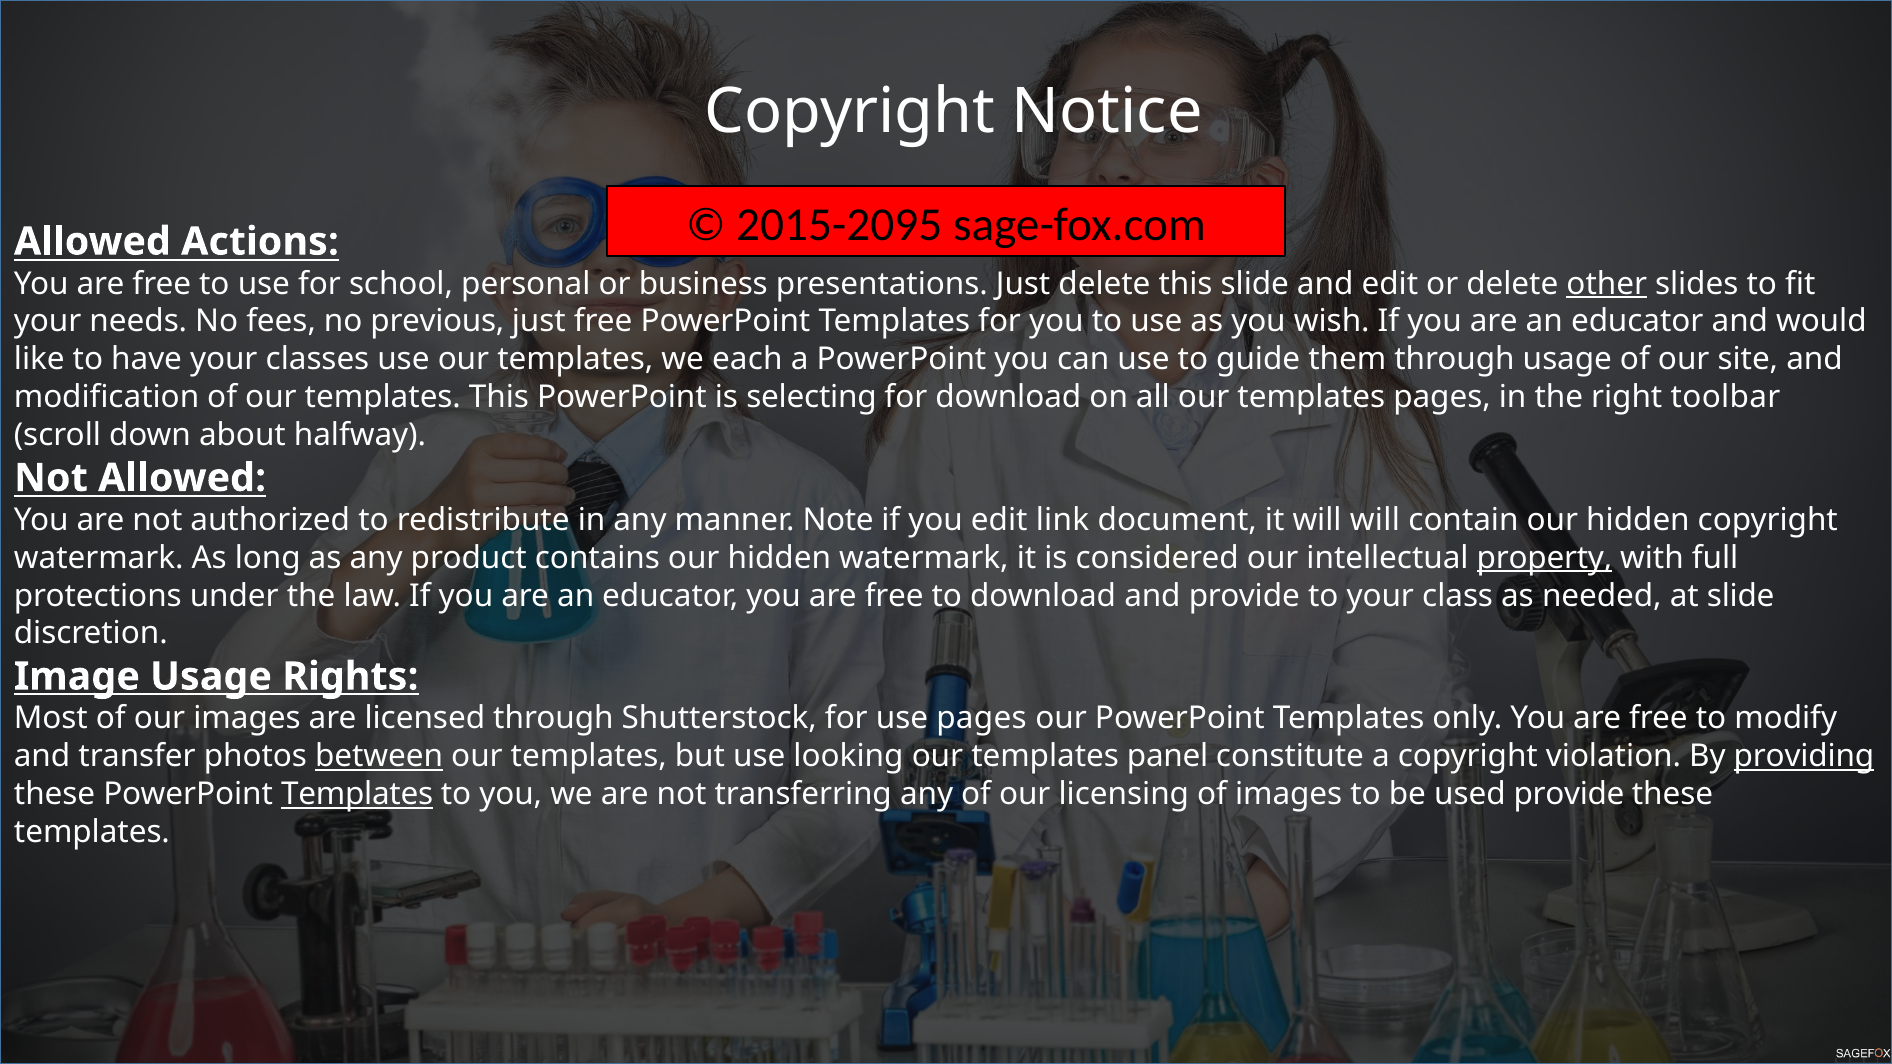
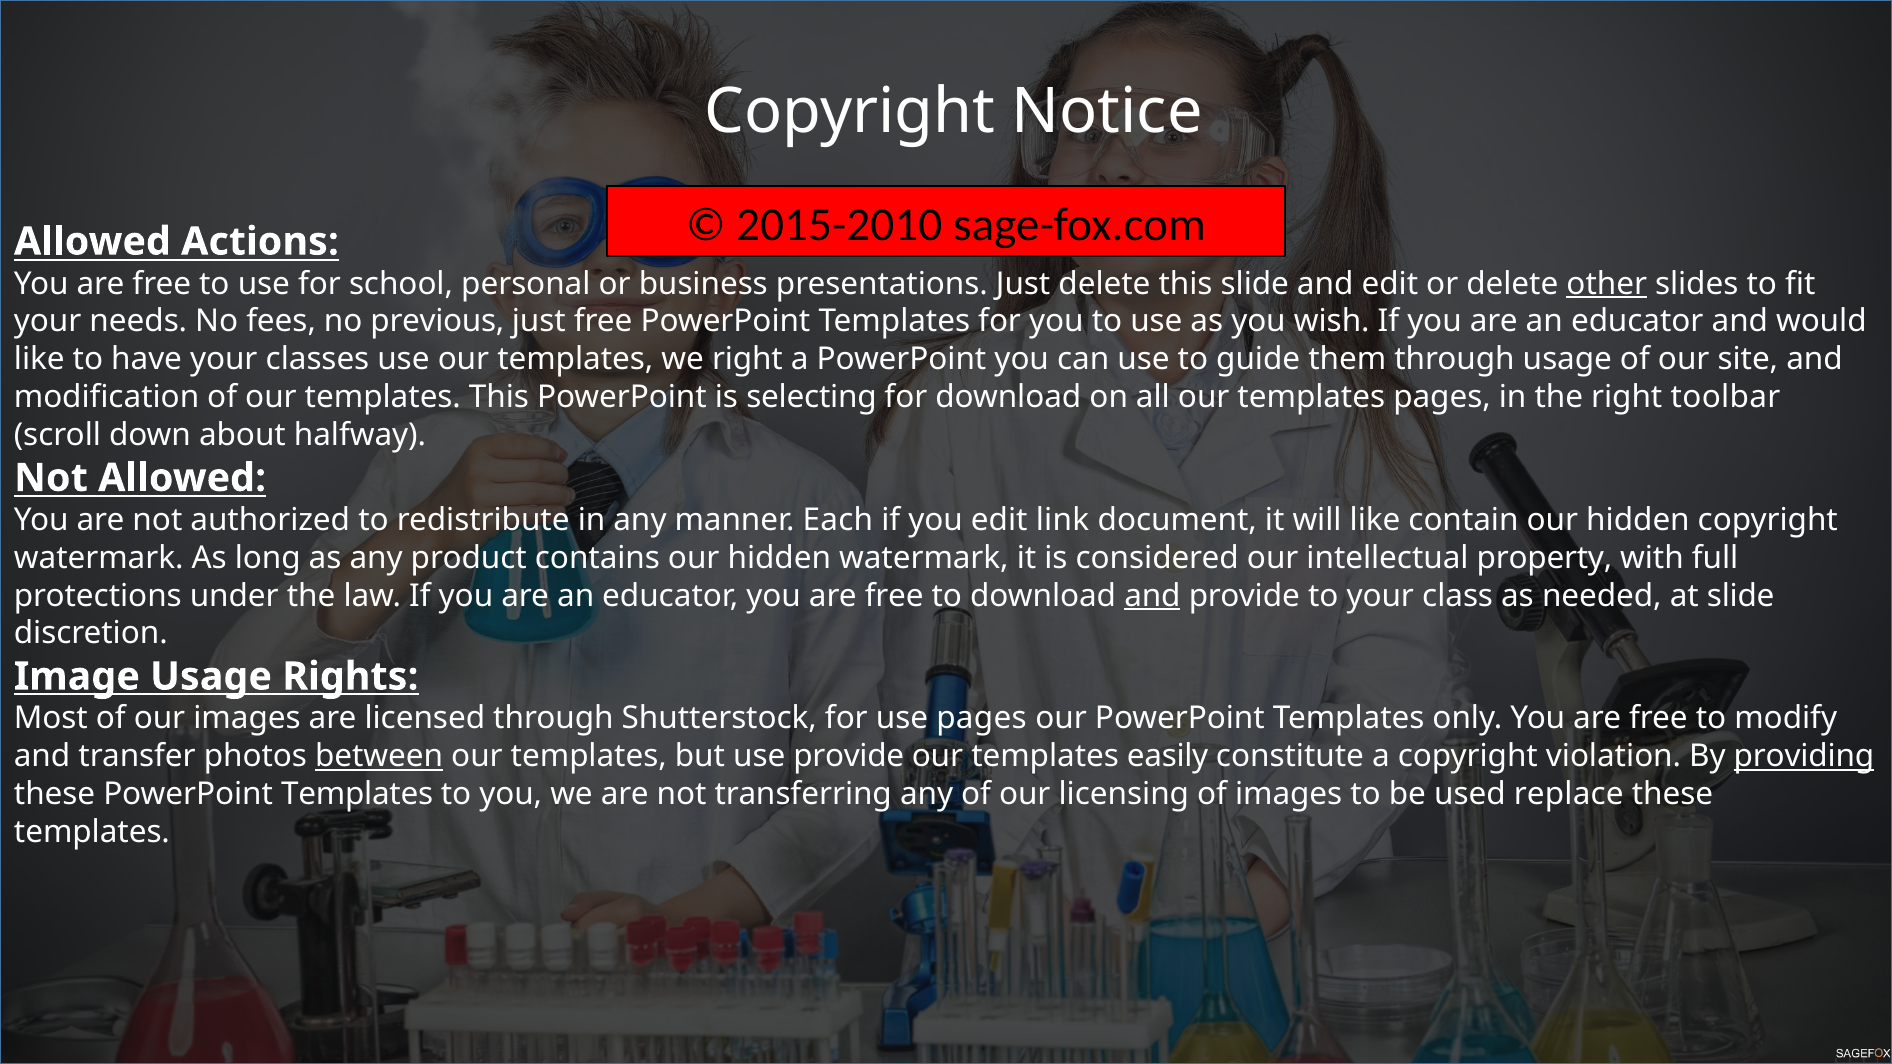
2015-2095: 2015-2095 -> 2015-2010 (839, 224)
we each: each -> right (747, 359)
Note: Note -> Each (838, 520)
will will: will -> like (1375, 520)
property underline: present -> none (1544, 558)
and underline: none -> present (1152, 596)
use looking: looking -> provide (849, 757)
panel: panel -> easily (1168, 757)
Templates underline: present -> none (357, 794)
used provide: provide -> replace (1569, 794)
